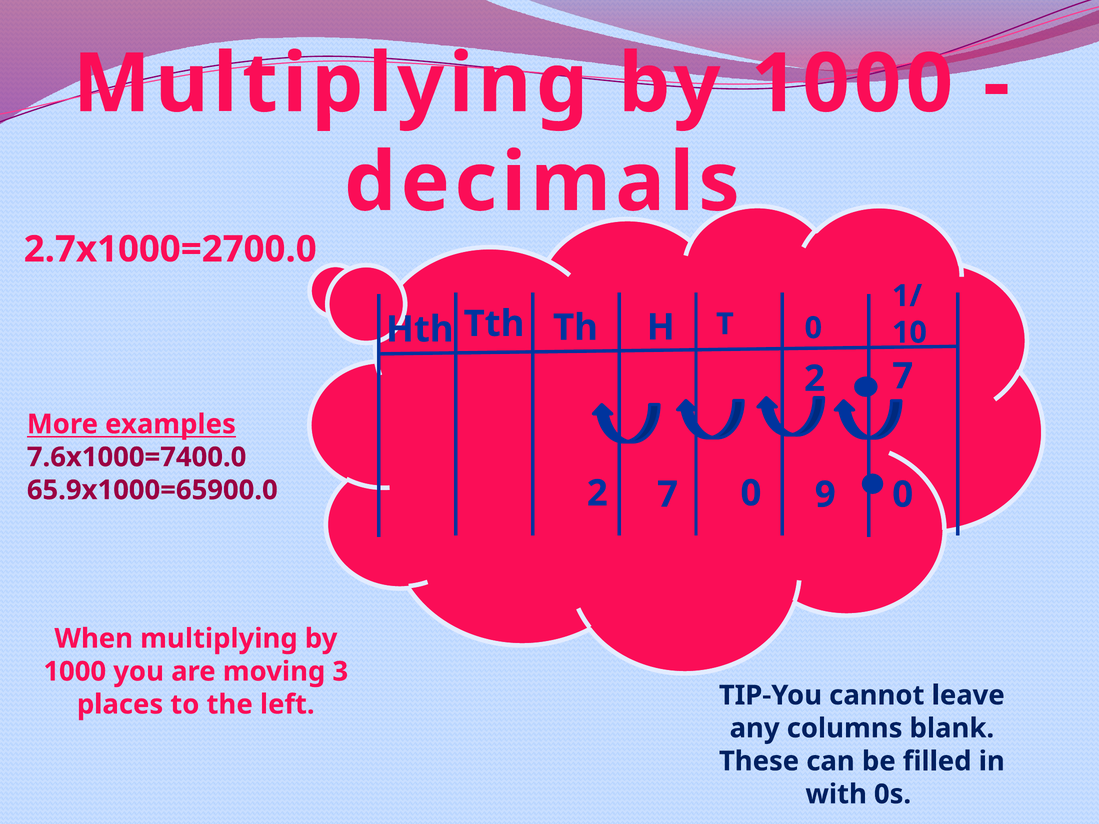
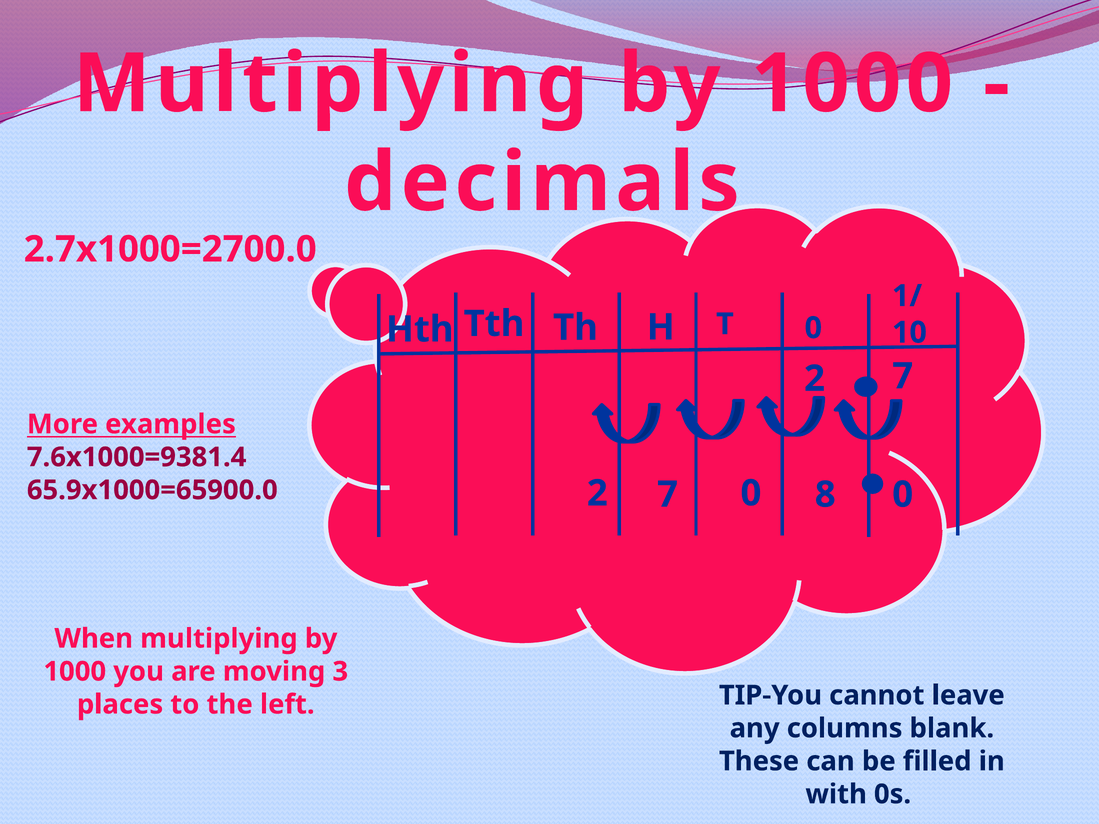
7.6x1000=7400.0: 7.6x1000=7400.0 -> 7.6x1000=9381.4 (137, 457)
9: 9 -> 8 (825, 495)
